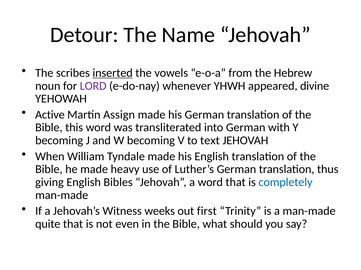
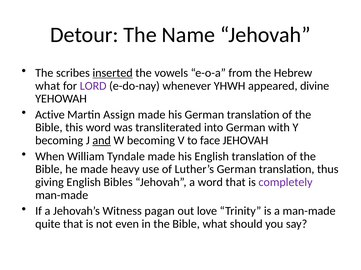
noun: noun -> what (48, 86)
and underline: none -> present (102, 141)
text: text -> face (210, 141)
completely colour: blue -> purple (286, 183)
weeks: weeks -> pagan (160, 212)
first: first -> love (207, 212)
